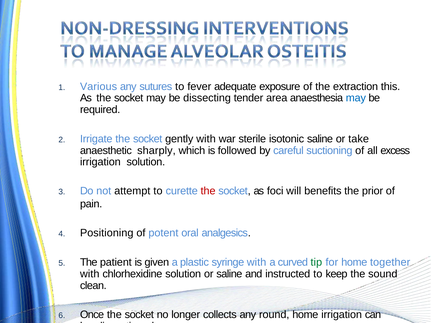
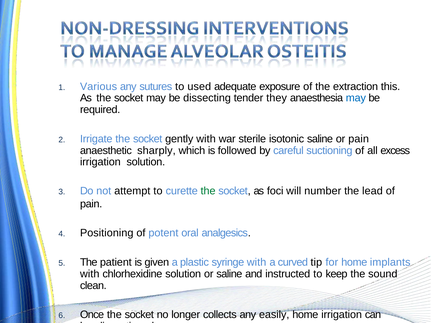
fever: fever -> used (199, 87)
area: area -> they (277, 98)
or take: take -> pain (359, 139)
the colour: red -> green (208, 191)
benefits: benefits -> number (323, 191)
prior: prior -> lead (372, 191)
tip colour: green -> black (316, 263)
together: together -> implants (390, 263)
round: round -> easily (274, 315)
